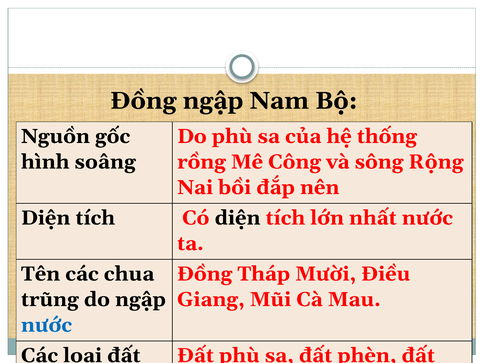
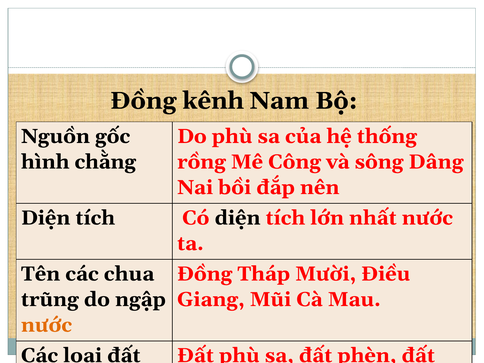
Đồng ngập: ngập -> kênh (213, 101)
soâng: soâng -> chằng (105, 162)
Rộng: Rộng -> Dâng (436, 162)
nước colour: blue -> orange (47, 325)
